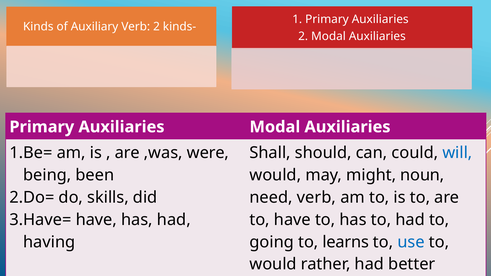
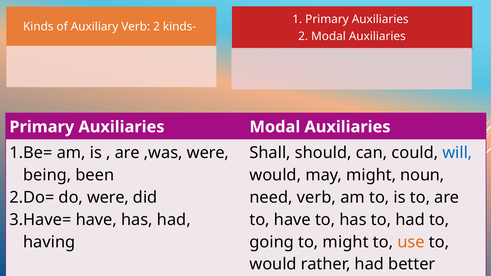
do skills: skills -> were (108, 198)
to learns: learns -> might (346, 242)
use colour: blue -> orange (411, 242)
